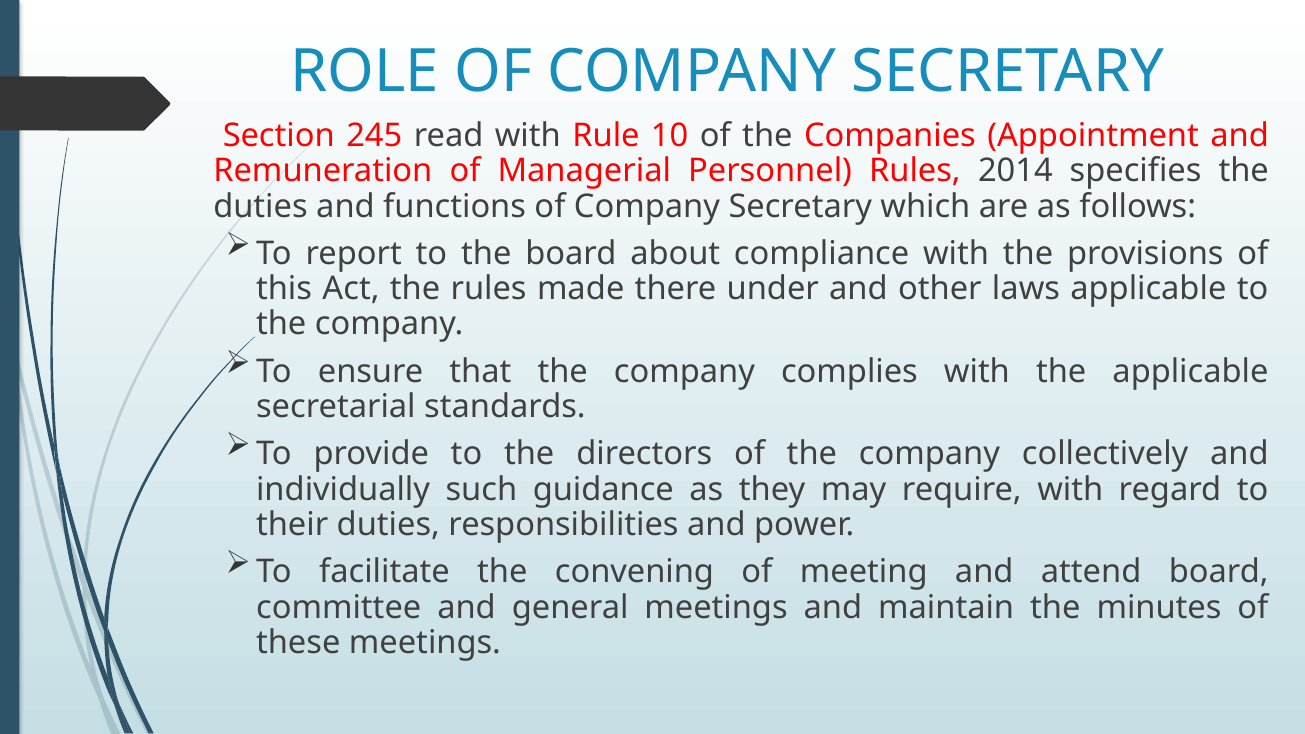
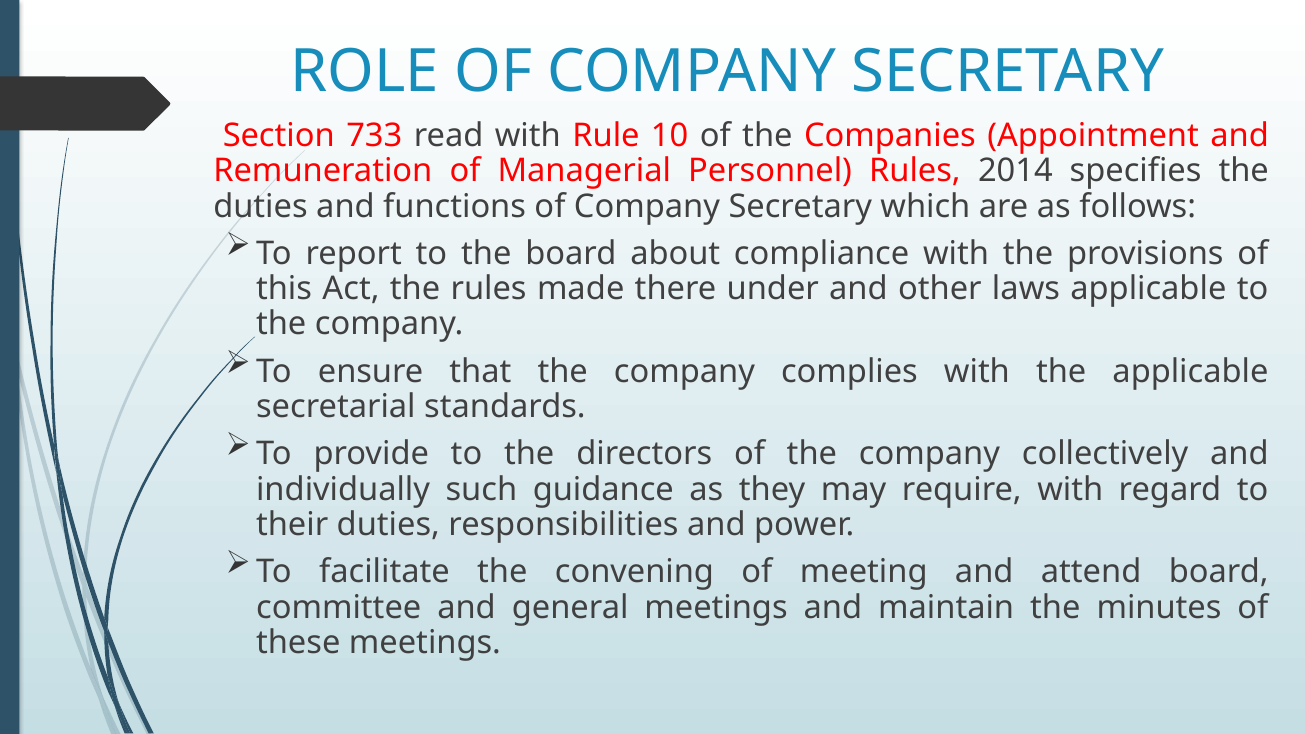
245: 245 -> 733 (374, 136)
